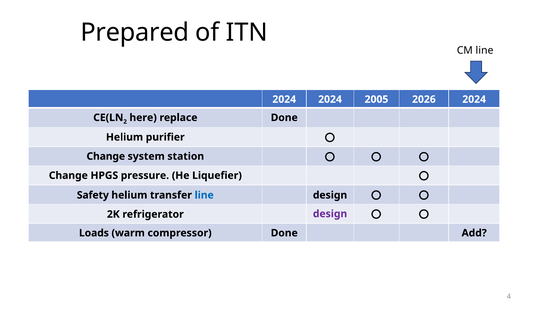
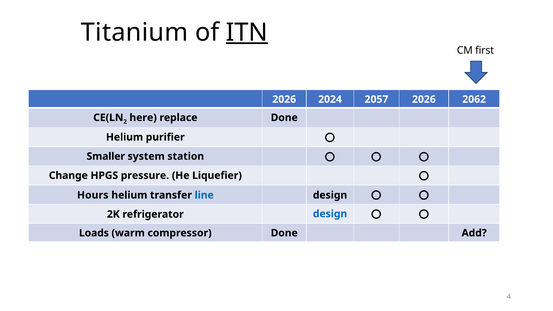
Prepared: Prepared -> Titanium (135, 32)
ITN underline: none -> present (247, 32)
CM line: line -> first (485, 50)
2024: 2024 -> 2026 (284, 99)
2005: 2005 -> 2057 (376, 99)
2026 2024: 2024 -> 2062 (474, 99)
Change: Change -> Smaller (106, 156)
Safety: Safety -> Hours (93, 195)
design colour: purple -> blue (330, 214)
